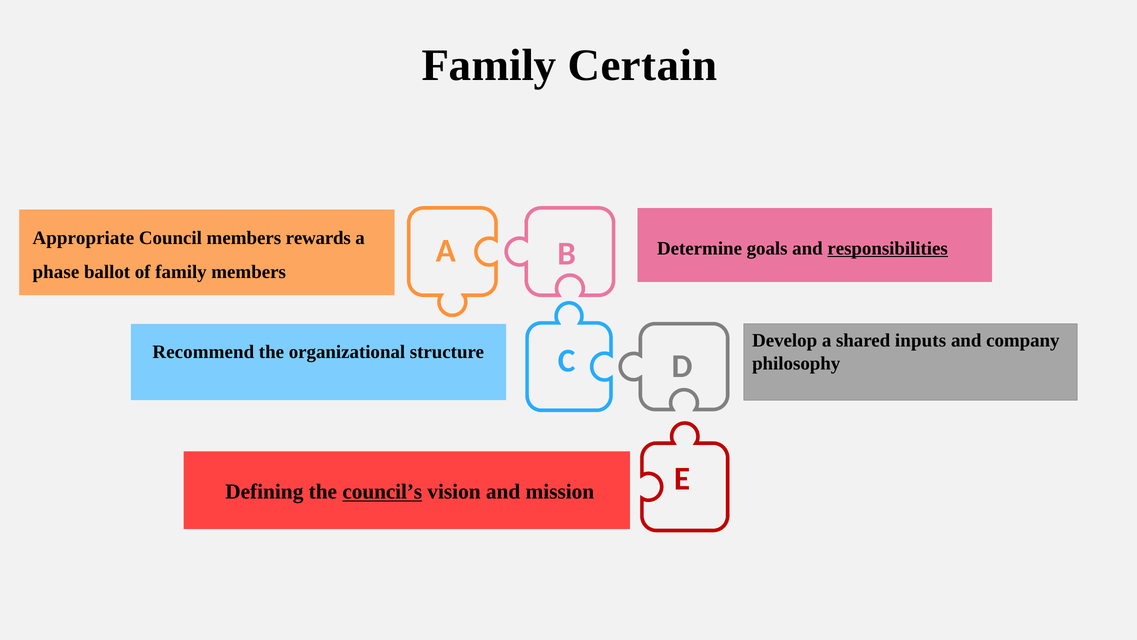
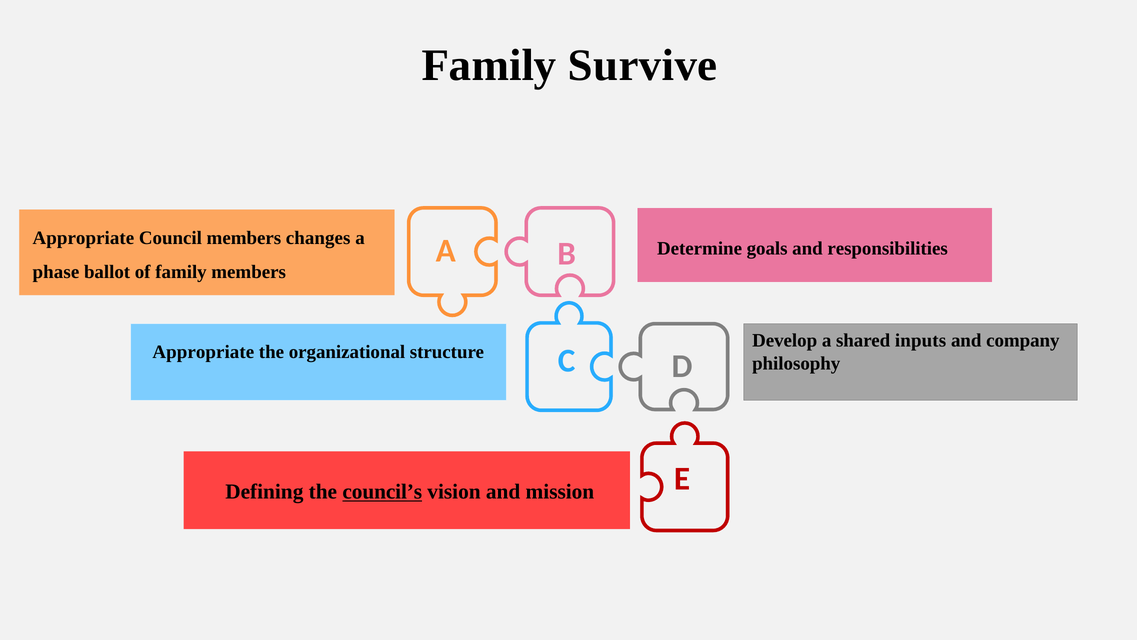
Certain: Certain -> Survive (643, 65)
rewards: rewards -> changes (318, 238)
responsibilities underline: present -> none (888, 248)
Recommend: Recommend -> Appropriate (203, 352)
